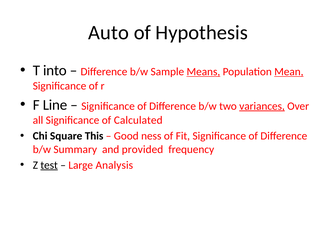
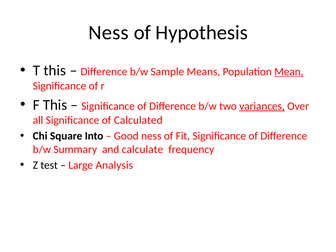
Auto: Auto -> Ness (108, 33)
T into: into -> this (55, 70)
Means underline: present -> none (203, 72)
F Line: Line -> This (55, 105)
This: This -> Into (94, 136)
provided: provided -> calculate (142, 149)
test underline: present -> none (49, 165)
